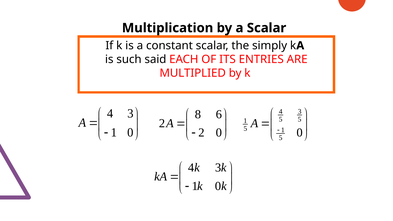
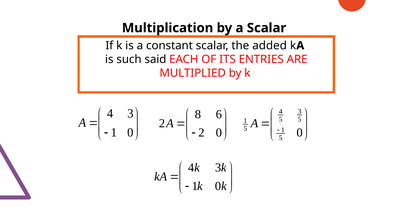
simply: simply -> added (270, 46)
